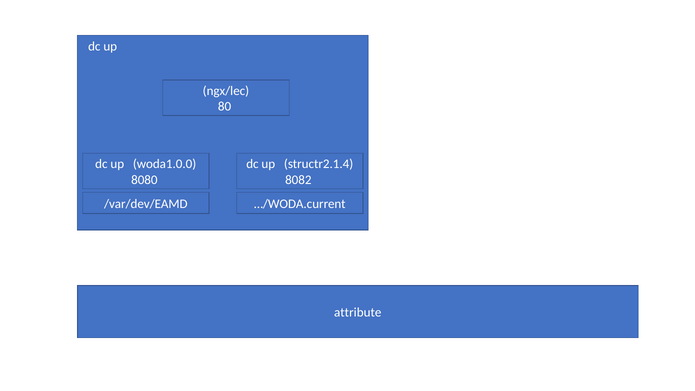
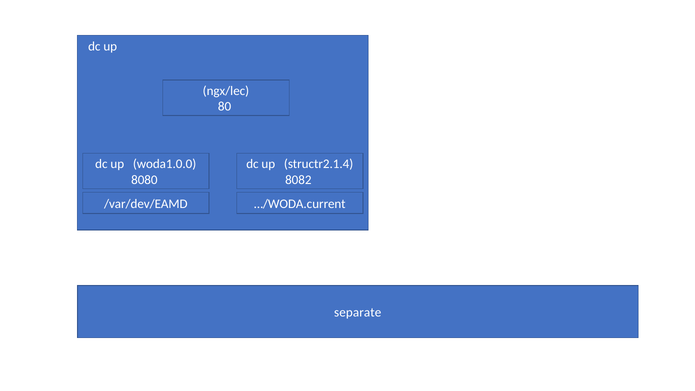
attribute: attribute -> separate (358, 312)
